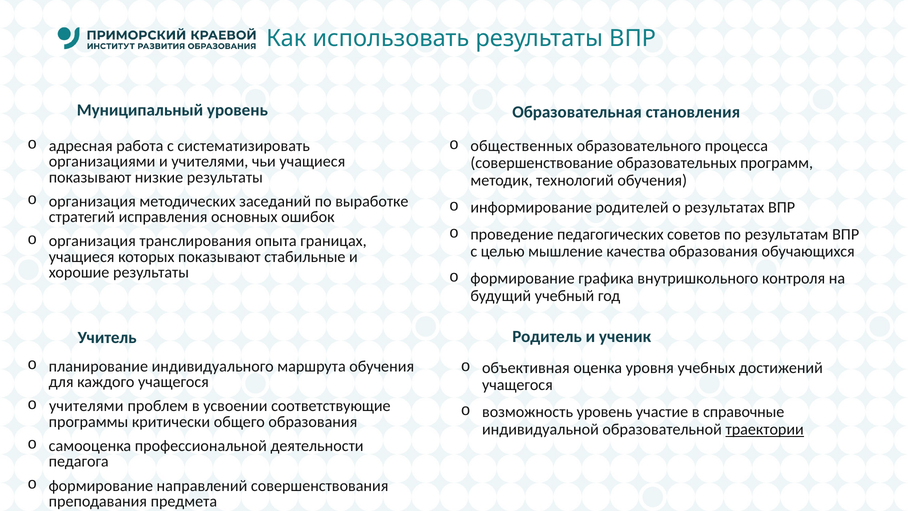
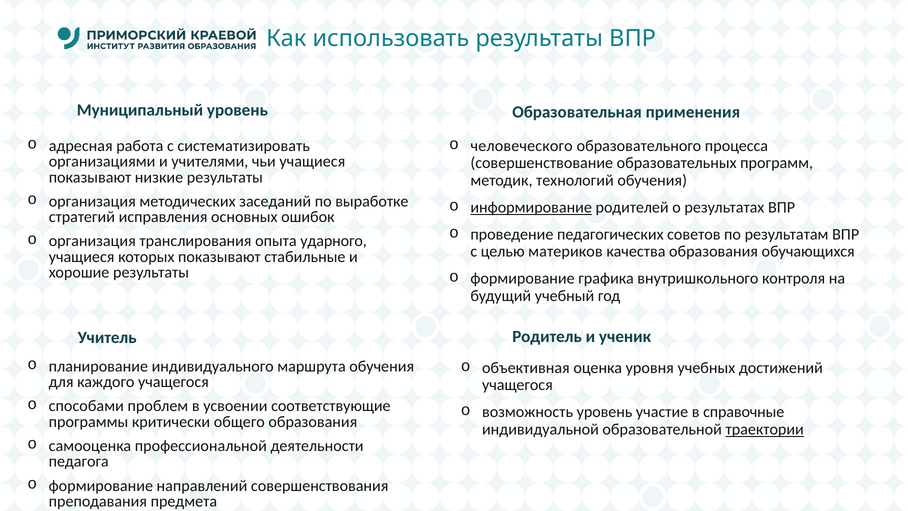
становления: становления -> применения (693, 112)
общественных: общественных -> человеческого (522, 146)
информирование underline: none -> present (531, 207)
границах: границах -> ударного (334, 241)
мышление: мышление -> материков (565, 251)
учителями: учителями -> способами (86, 406)
